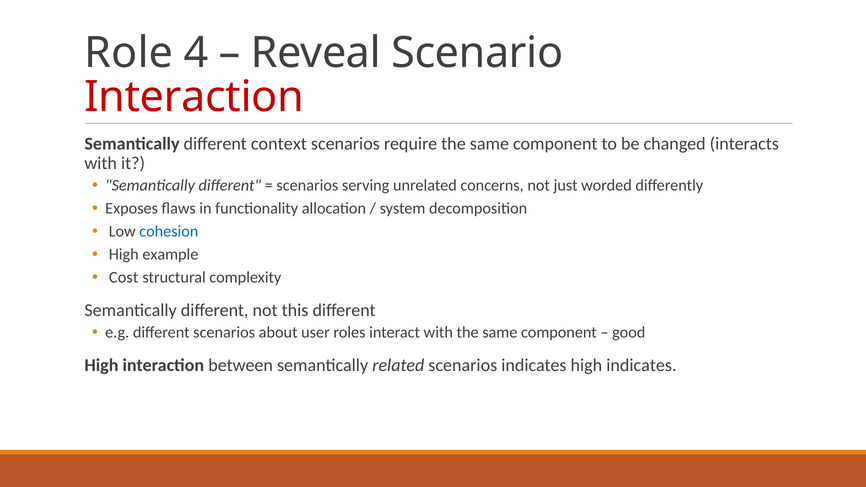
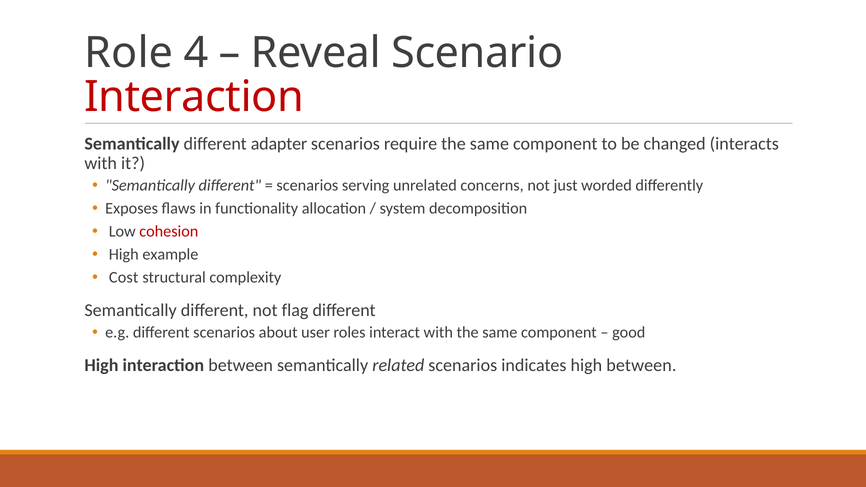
context: context -> adapter (279, 144)
cohesion colour: blue -> red (169, 232)
this: this -> flag (295, 310)
high indicates: indicates -> between (641, 366)
